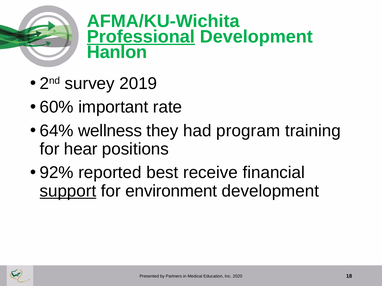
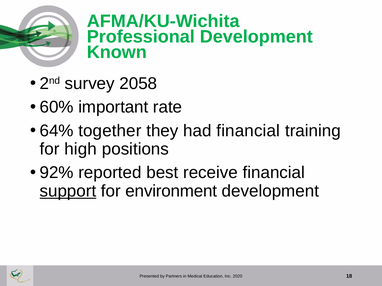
Professional underline: present -> none (141, 37)
Hanlon: Hanlon -> Known (117, 52)
2019: 2019 -> 2058 (138, 84)
wellness: wellness -> together (110, 131)
had program: program -> financial (248, 131)
hear: hear -> high (81, 149)
